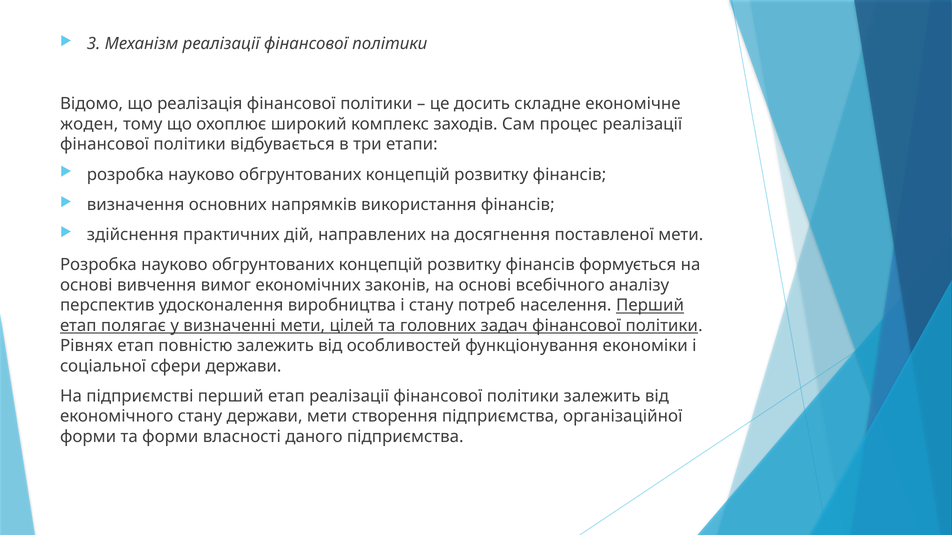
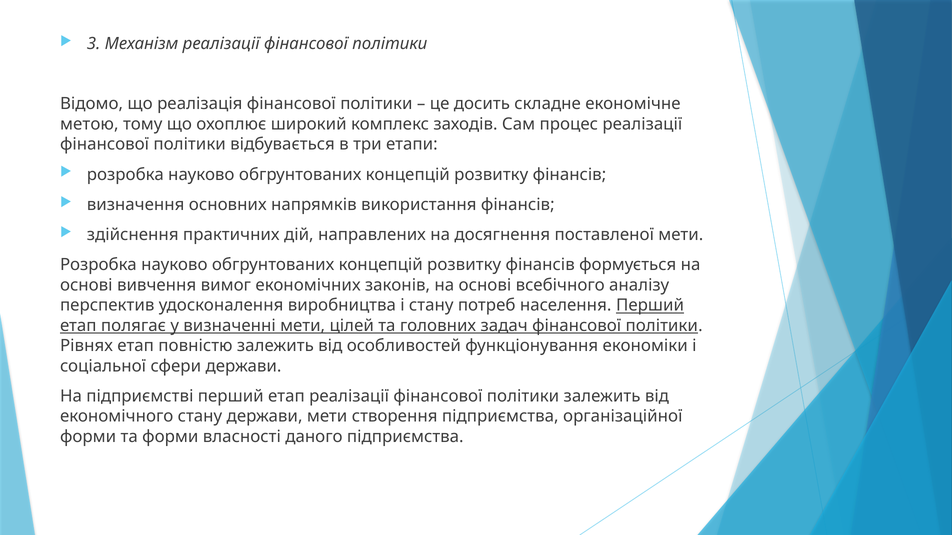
жоден: жоден -> метою (89, 124)
